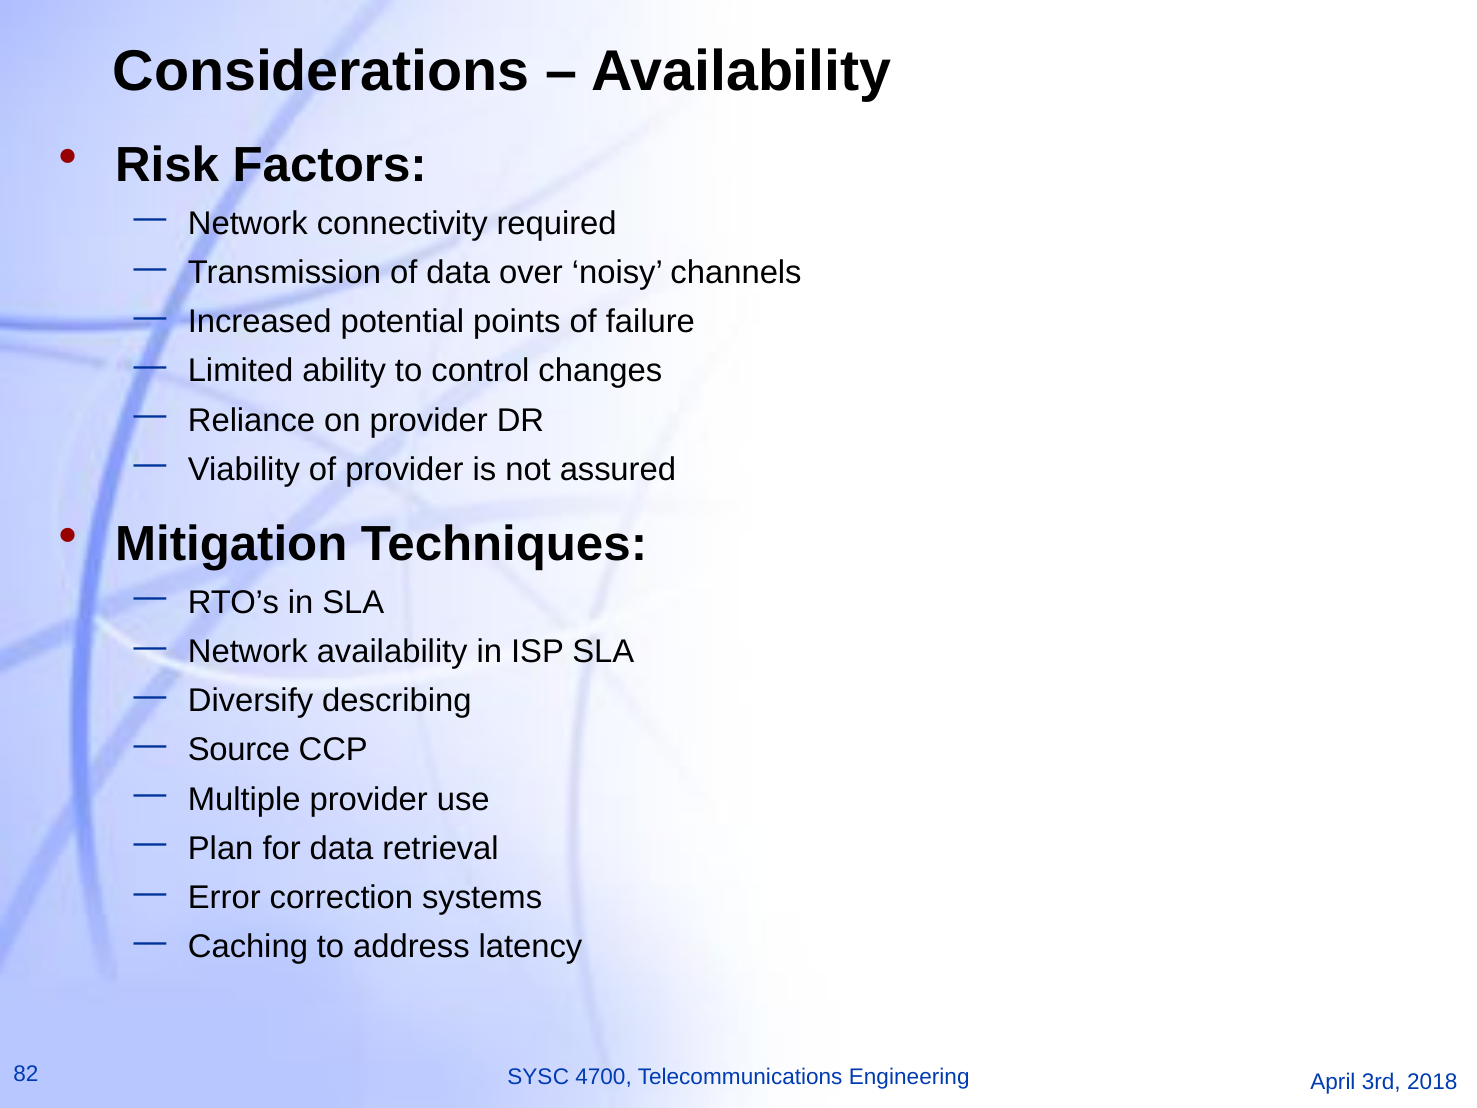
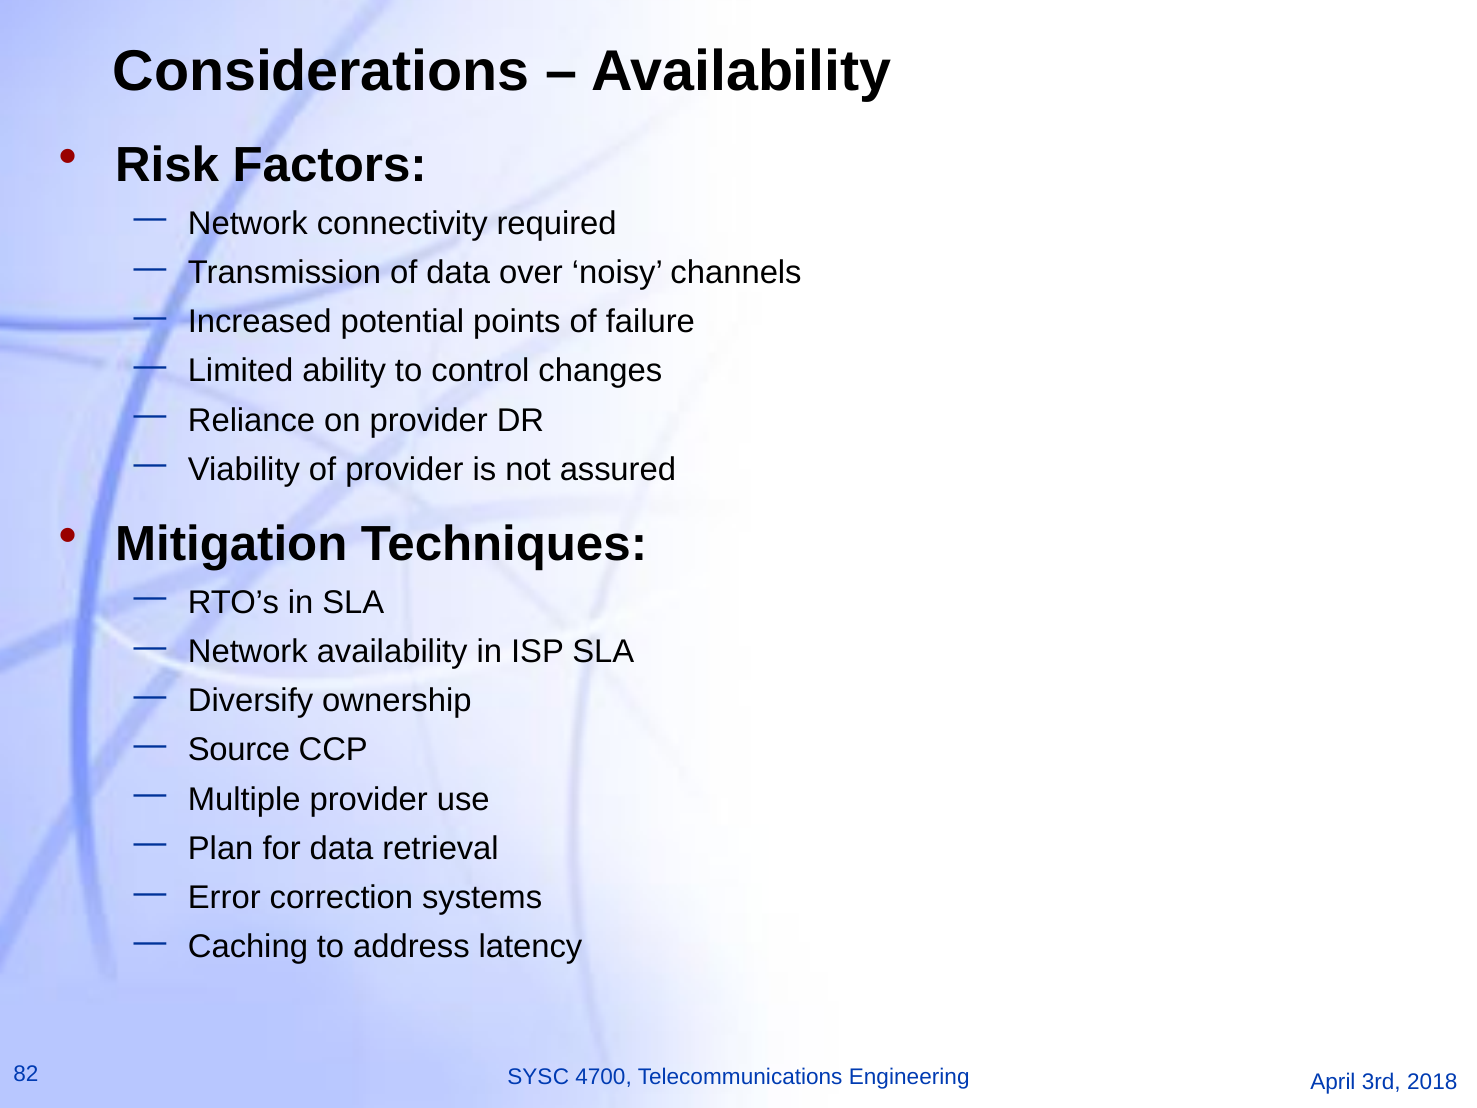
describing: describing -> ownership (397, 701)
